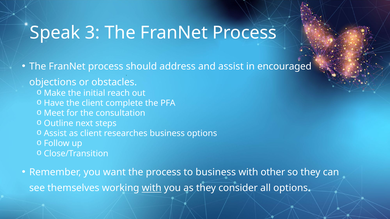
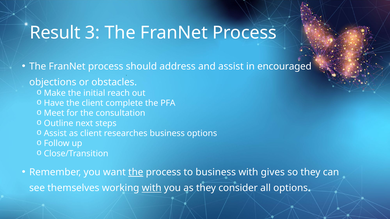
Speak: Speak -> Result (55, 33)
the underline: none -> present (136, 173)
other: other -> gives (273, 173)
